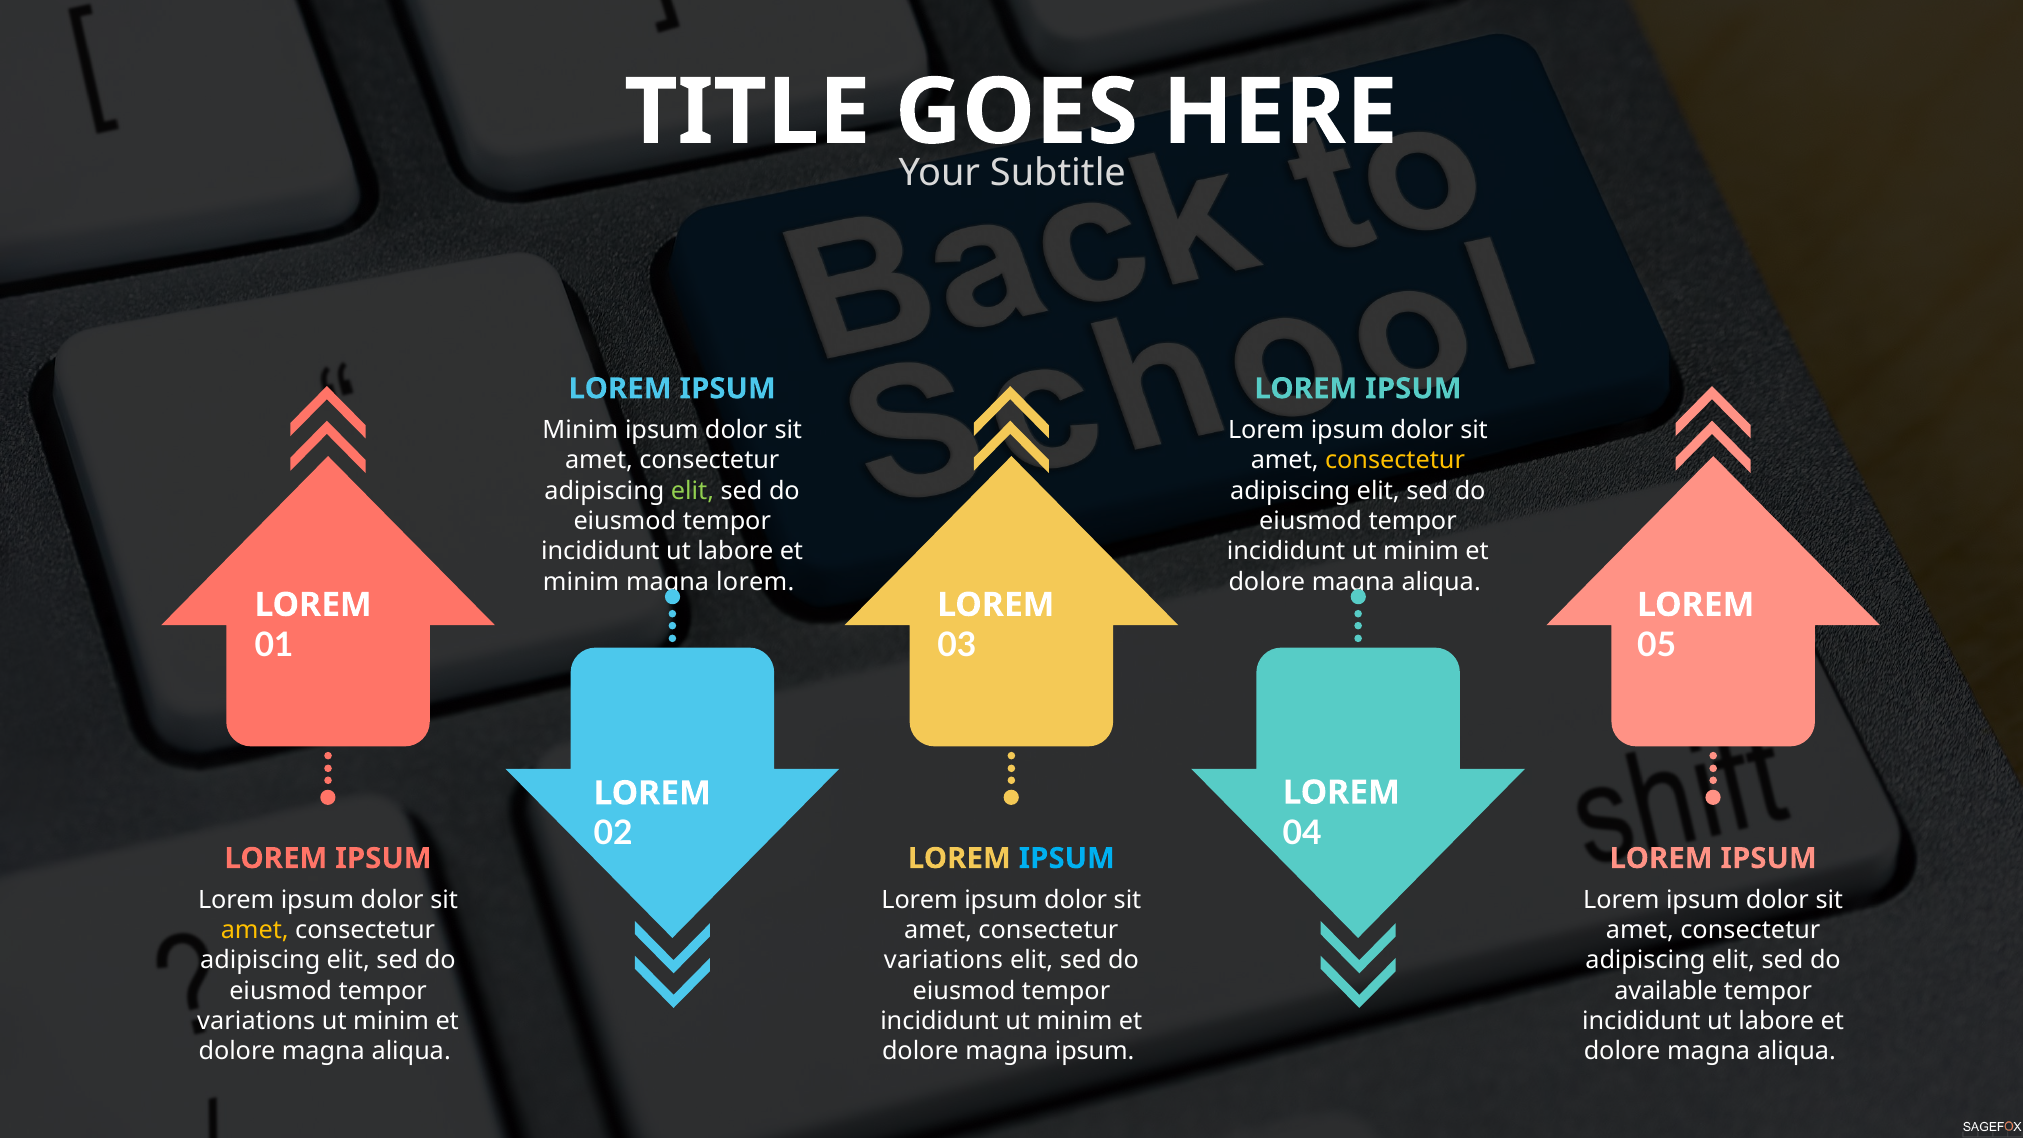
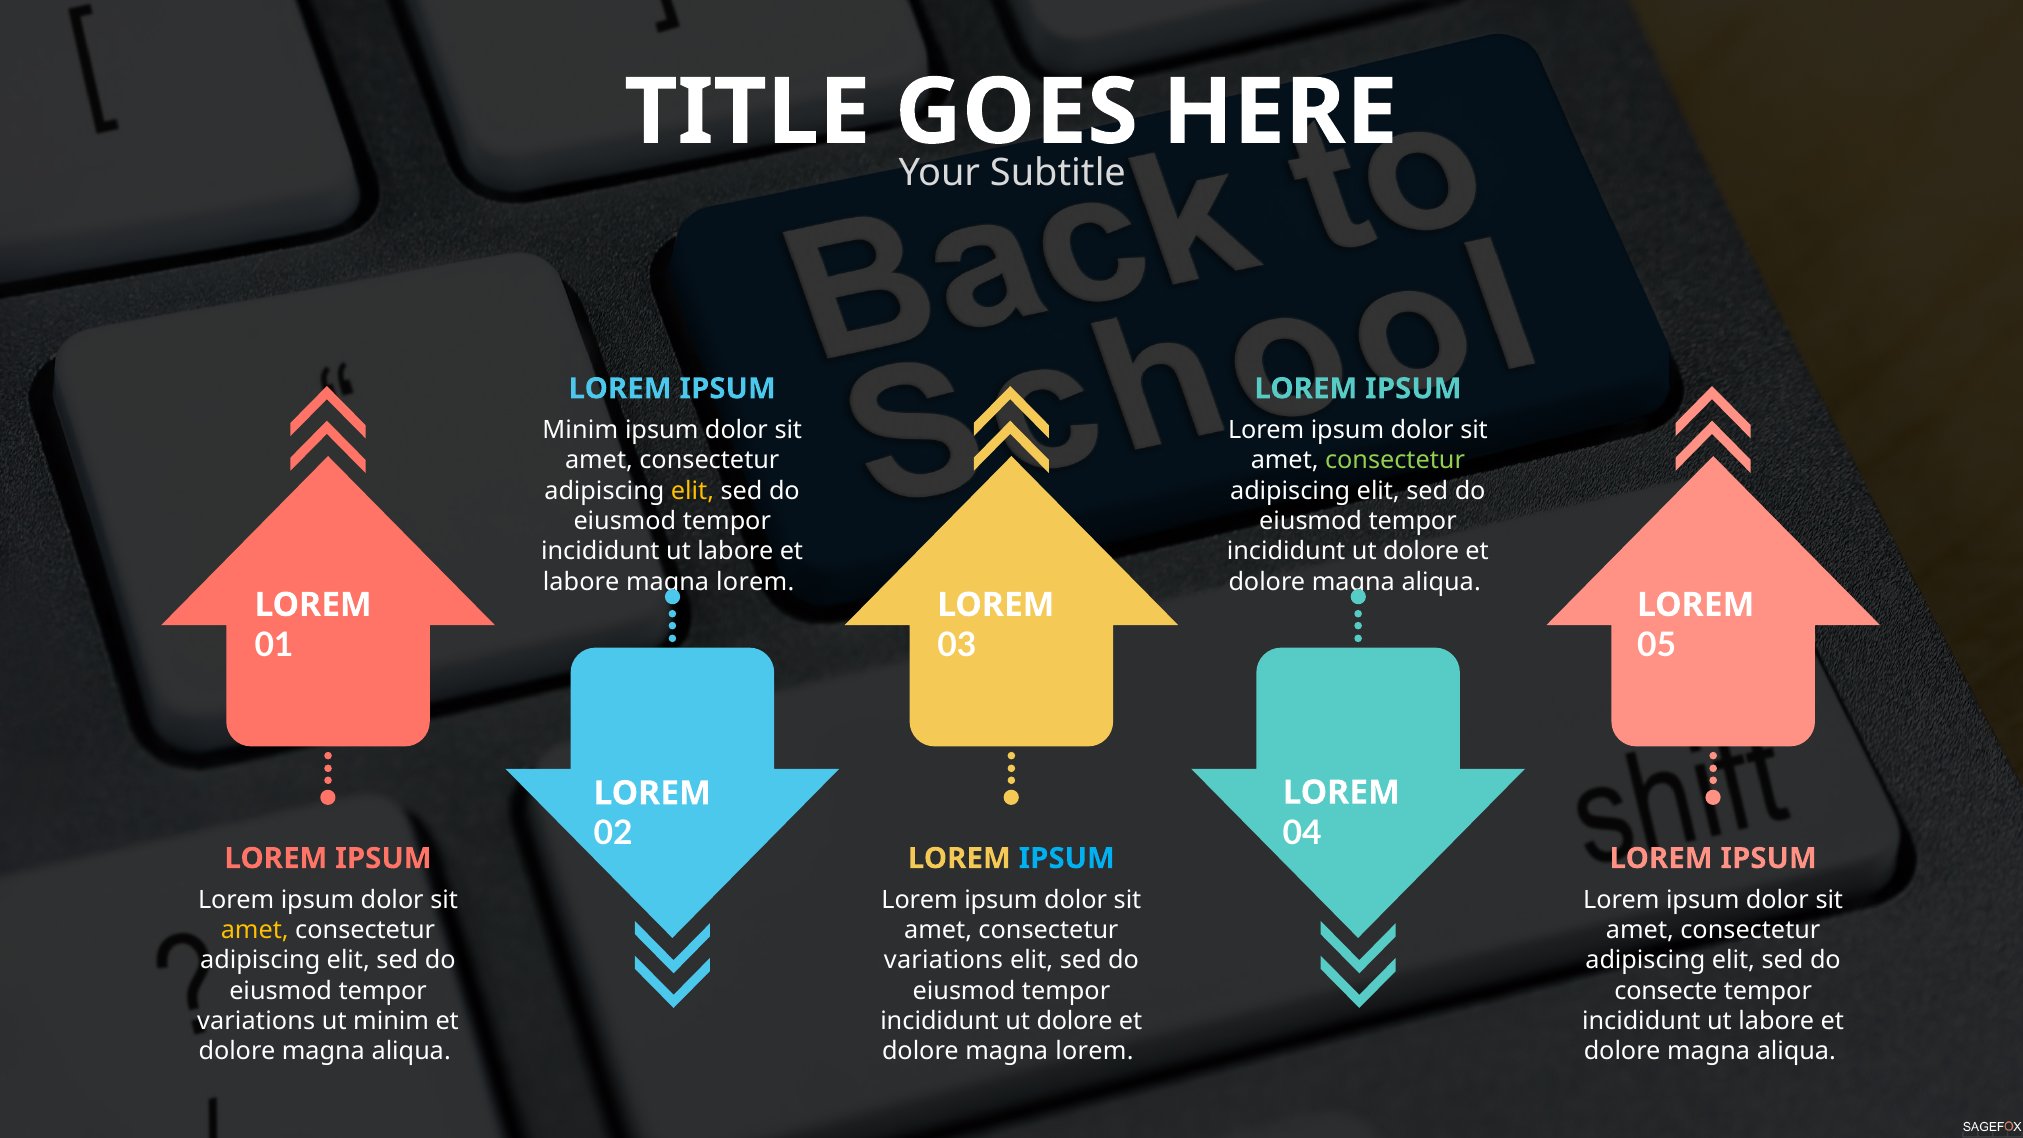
consectetur colour: yellow -> light green (1395, 460)
elit colour: light green -> yellow (692, 491)
minim: minim -> dolore (1421, 551)
minim: minim -> labore (581, 582)
available: available -> consecte (1666, 991)
minim: minim -> dolore (1075, 1021)
dolore magna ipsum: ipsum -> lorem (1094, 1052)
